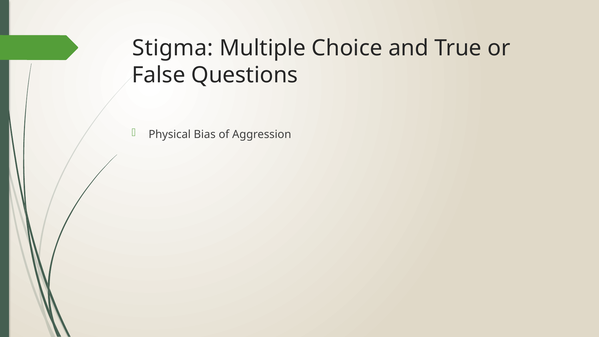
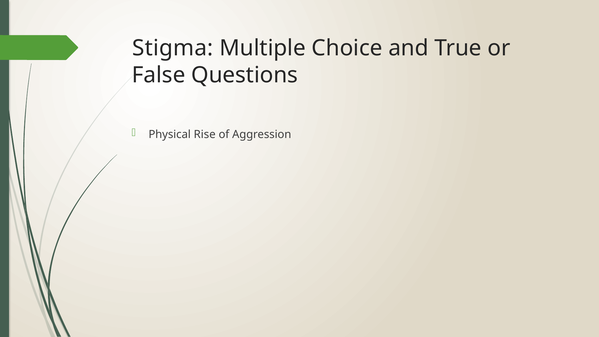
Bias: Bias -> Rise (205, 134)
